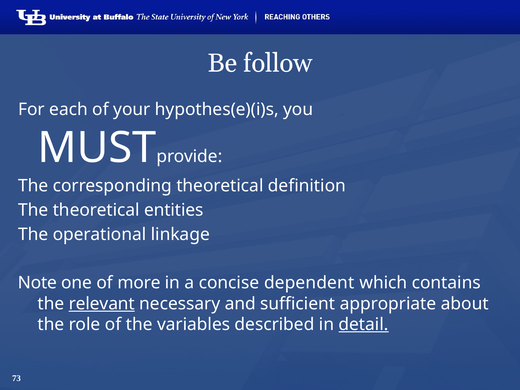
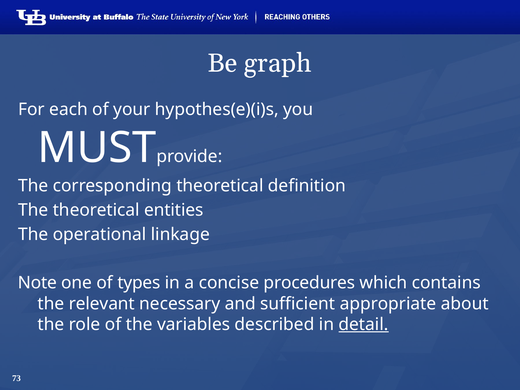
follow: follow -> graph (278, 63)
more: more -> types (139, 283)
dependent: dependent -> procedures (309, 283)
relevant underline: present -> none (102, 304)
